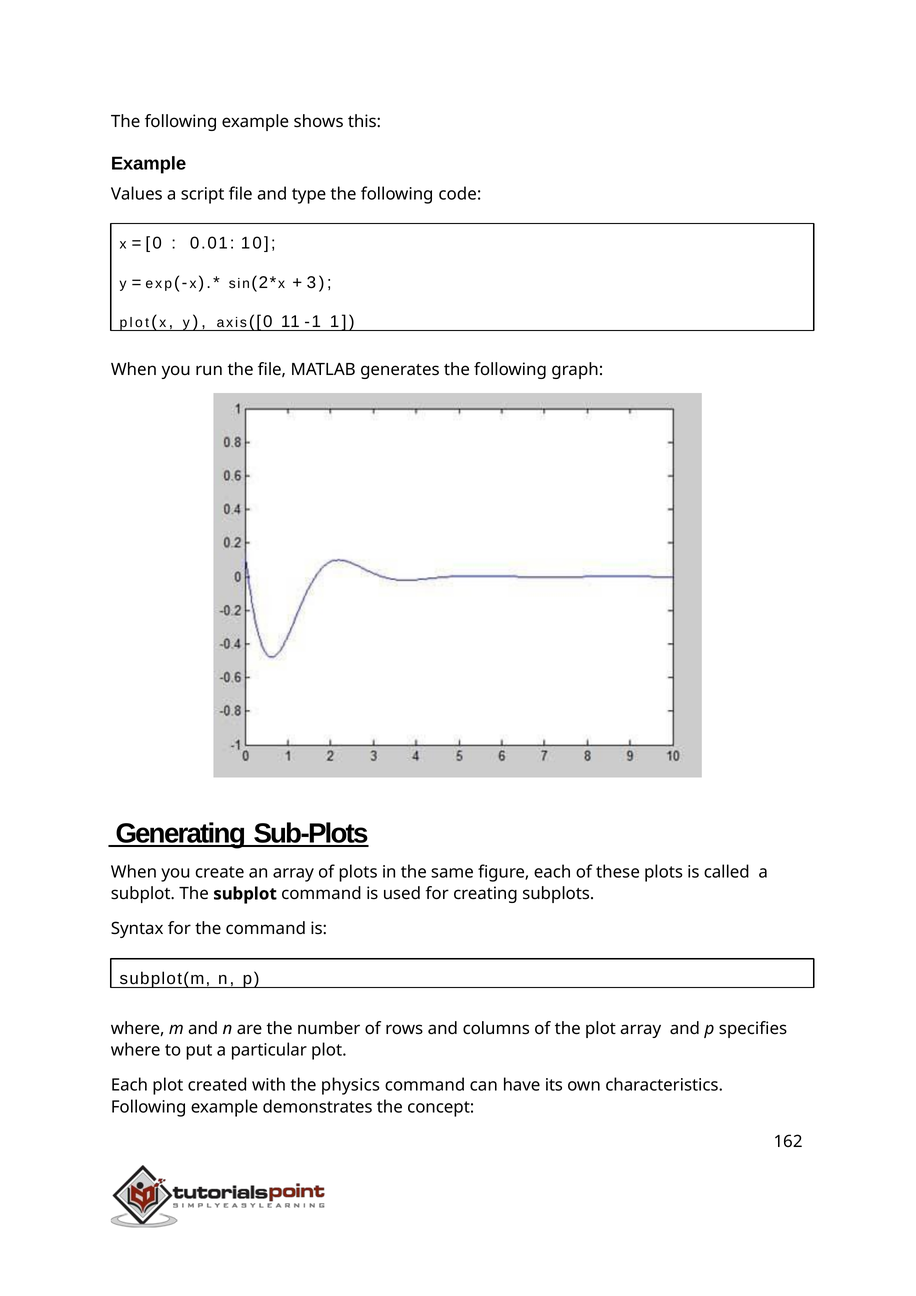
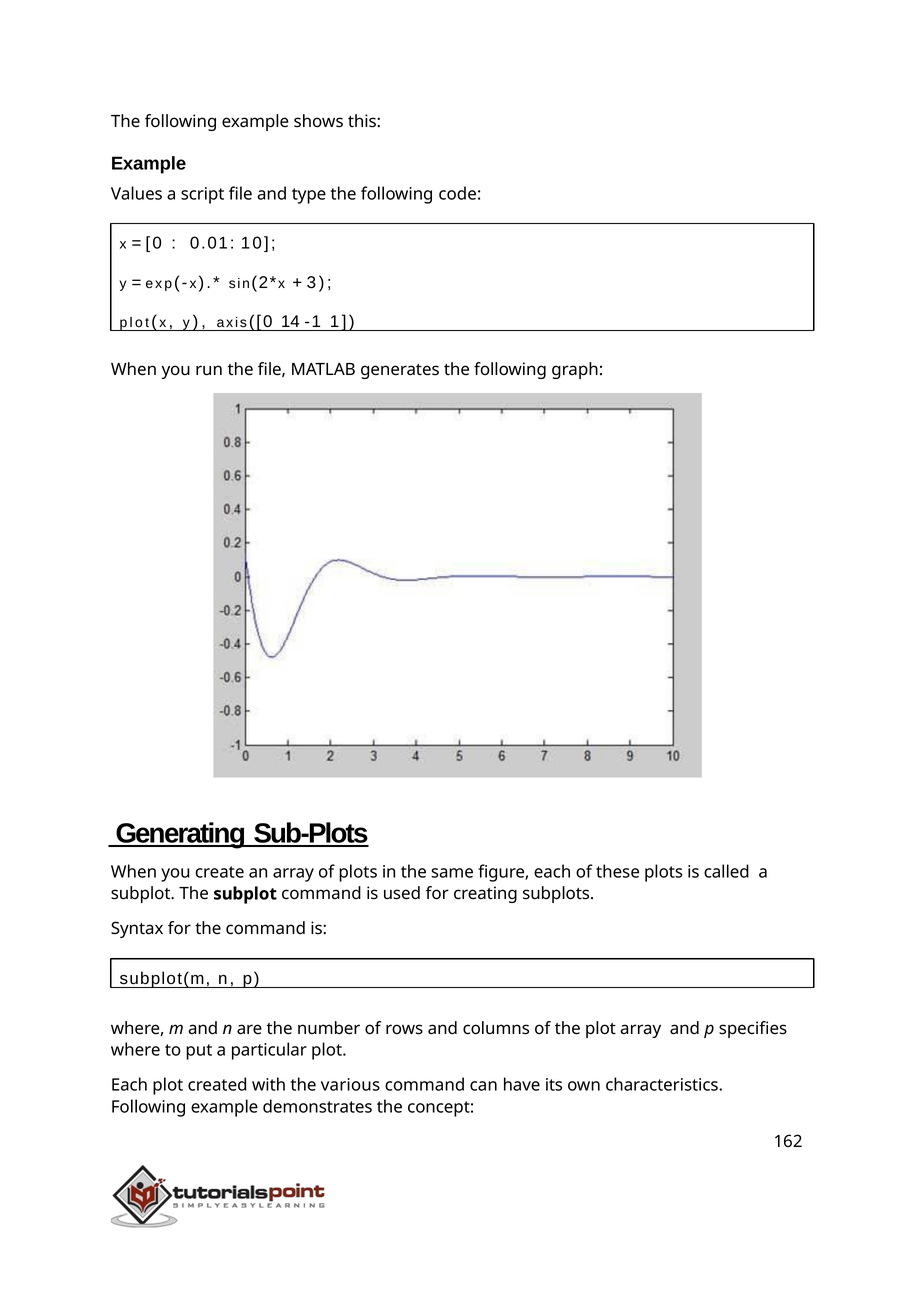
11: 11 -> 14 (290, 322)
physics: physics -> various (350, 1085)
